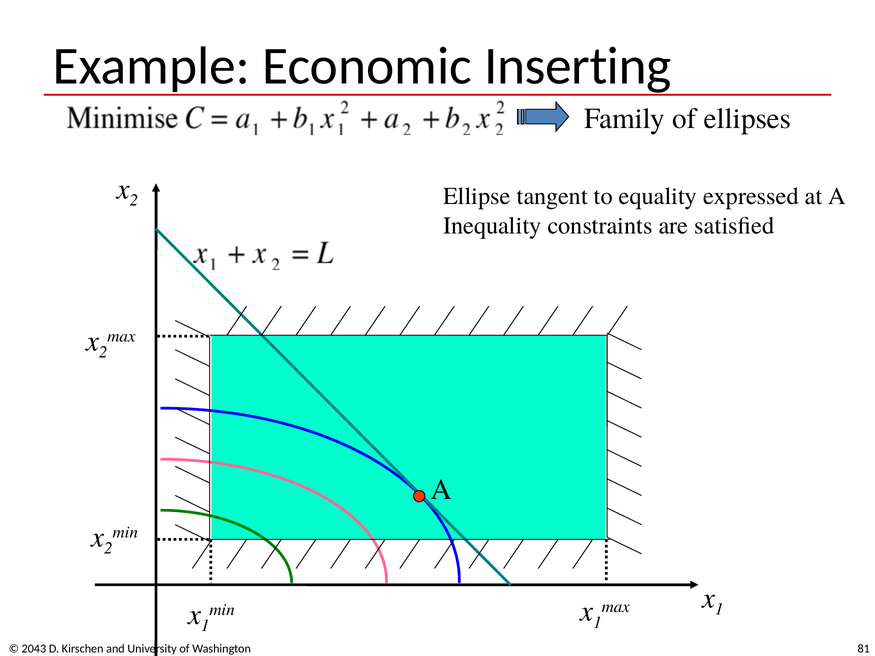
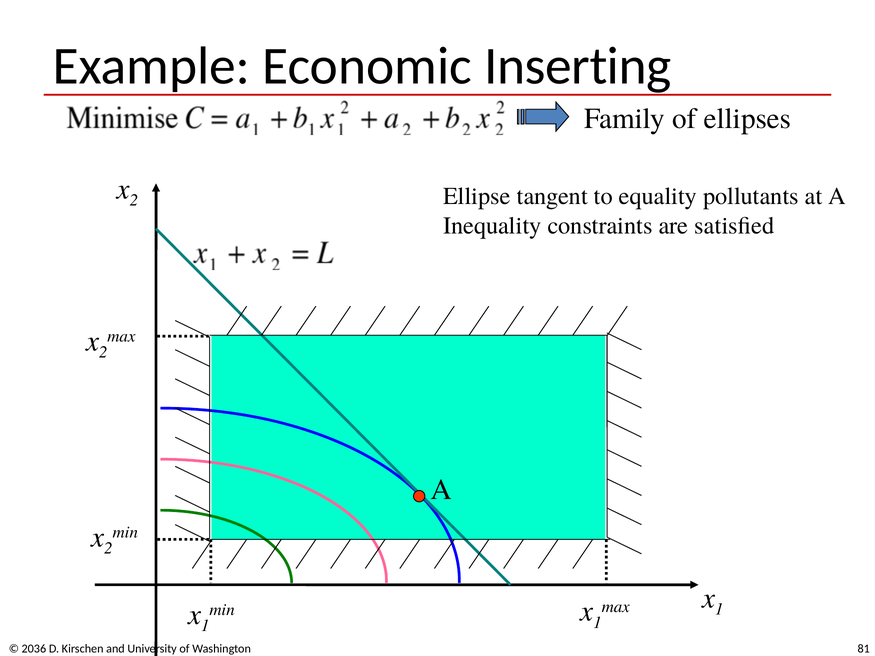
expressed: expressed -> pollutants (751, 196)
2043: 2043 -> 2036 (34, 649)
